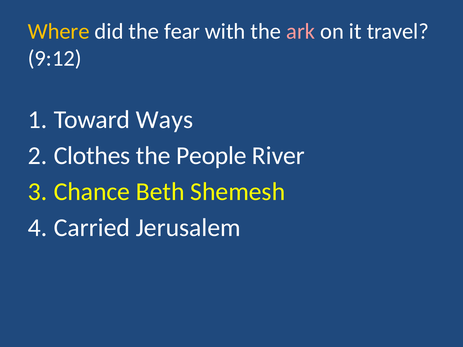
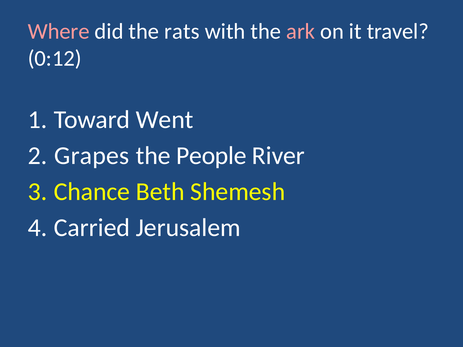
Where colour: yellow -> pink (59, 31)
fear: fear -> rats (182, 31)
9:12: 9:12 -> 0:12 (55, 58)
Ways: Ways -> Went (165, 120)
Clothes: Clothes -> Grapes (92, 156)
